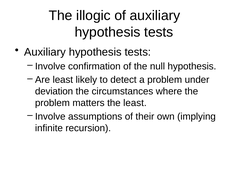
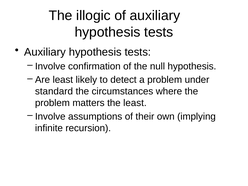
deviation: deviation -> standard (54, 91)
